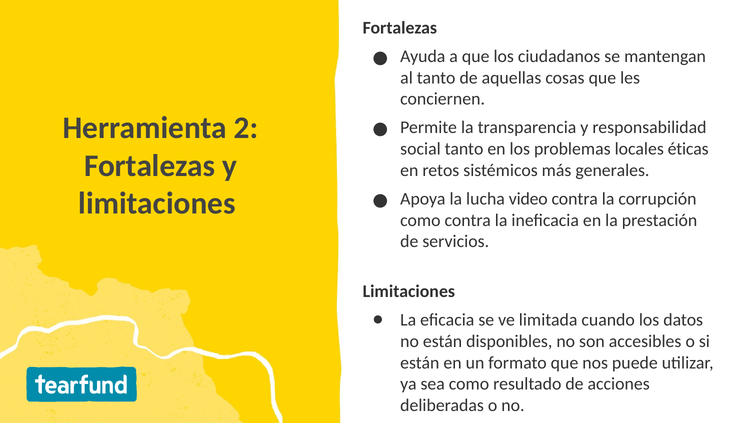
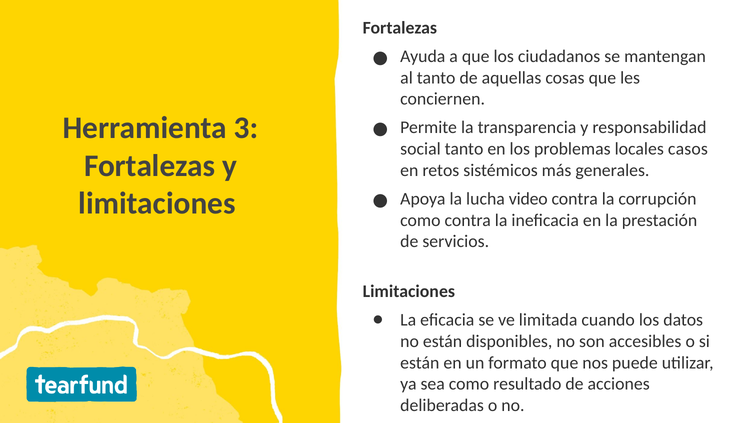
2: 2 -> 3 (246, 128)
éticas: éticas -> casos (688, 149)
